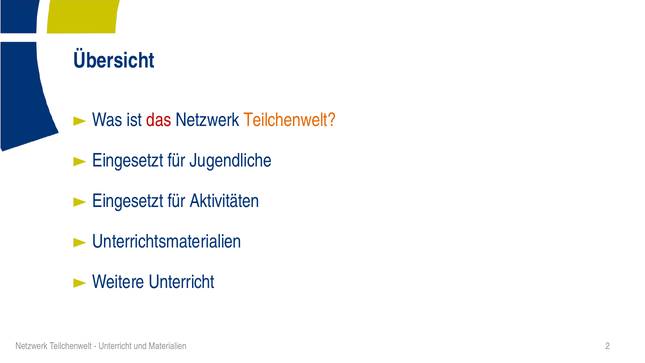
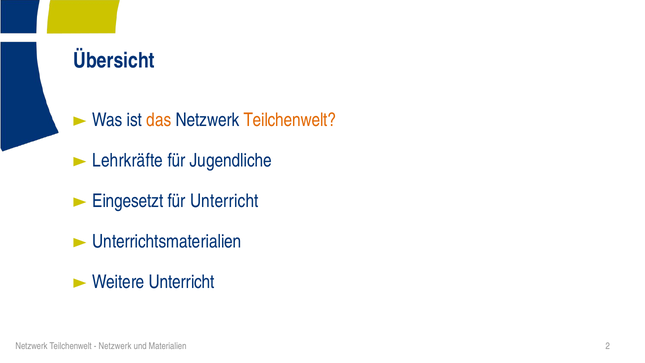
das colour: red -> orange (159, 120)
Eingesetzt: Eingesetzt -> Lehrkräfte (128, 161)
für Aktivitäten: Aktivitäten -> Unterricht (224, 201)
Unterricht: Unterricht -> Netzwerk (115, 346)
